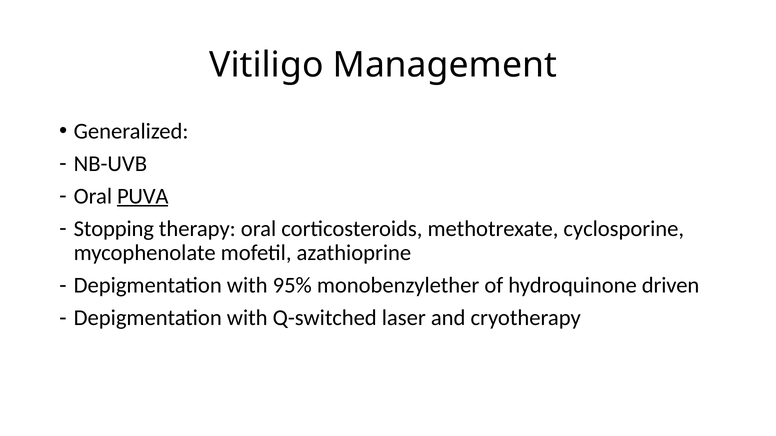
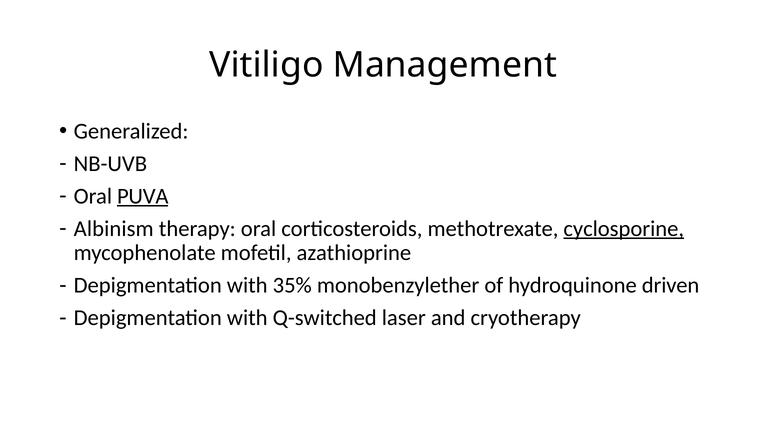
Stopping: Stopping -> Albinism (114, 229)
cyclosporine underline: none -> present (624, 229)
95%: 95% -> 35% (292, 286)
